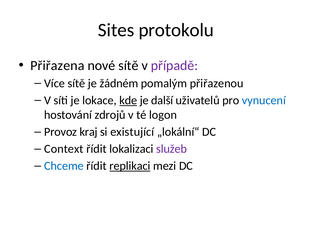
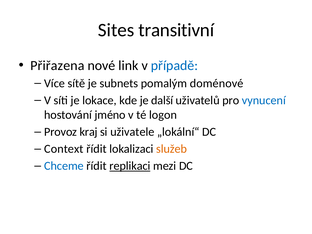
protokolu: protokolu -> transitivní (176, 30)
nové sítě: sítě -> link (128, 65)
případě colour: purple -> blue (174, 65)
žádném: žádném -> subnets (119, 83)
přiřazenou: přiřazenou -> doménové (217, 83)
kde underline: present -> none (128, 100)
zdrojů: zdrojů -> jméno (110, 115)
existující: existující -> uživatele (132, 132)
služeb colour: purple -> orange (172, 149)
